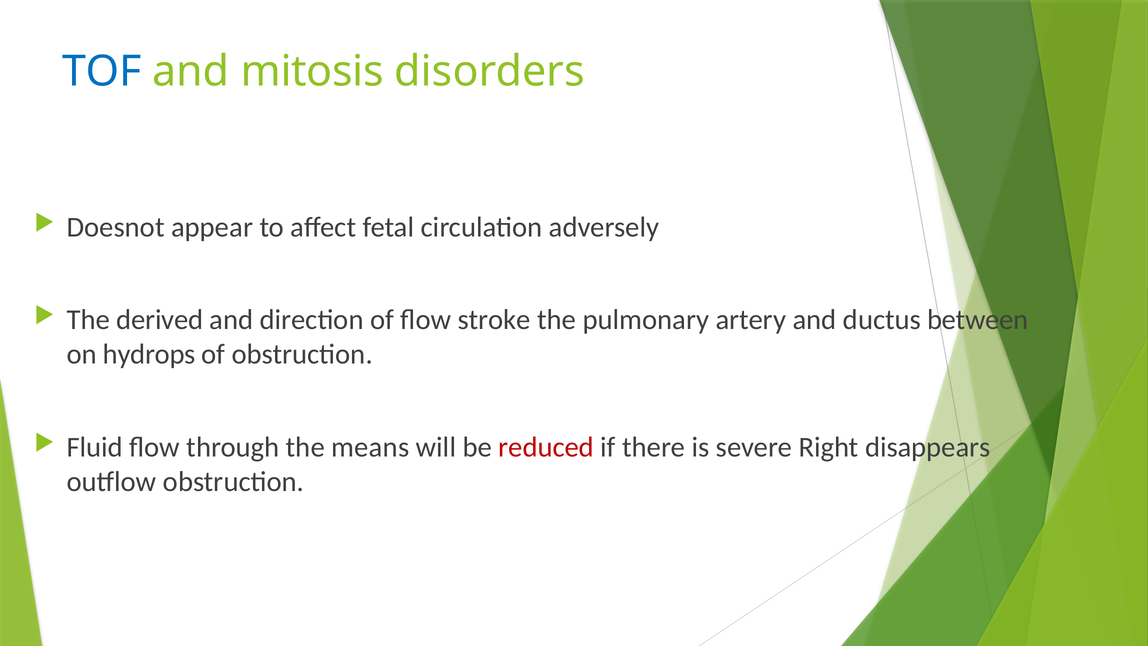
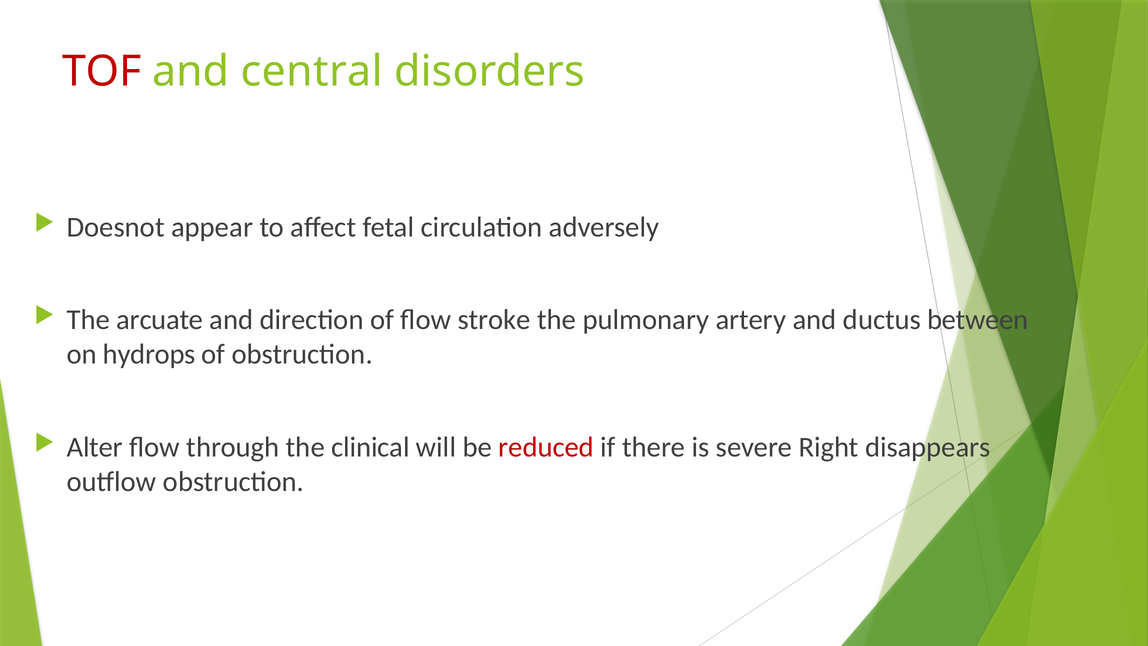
TOF colour: blue -> red (102, 71)
mitosis: mitosis -> central (312, 71)
derived: derived -> arcuate (160, 320)
Fluid: Fluid -> Alter (95, 447)
means: means -> clinical (370, 447)
